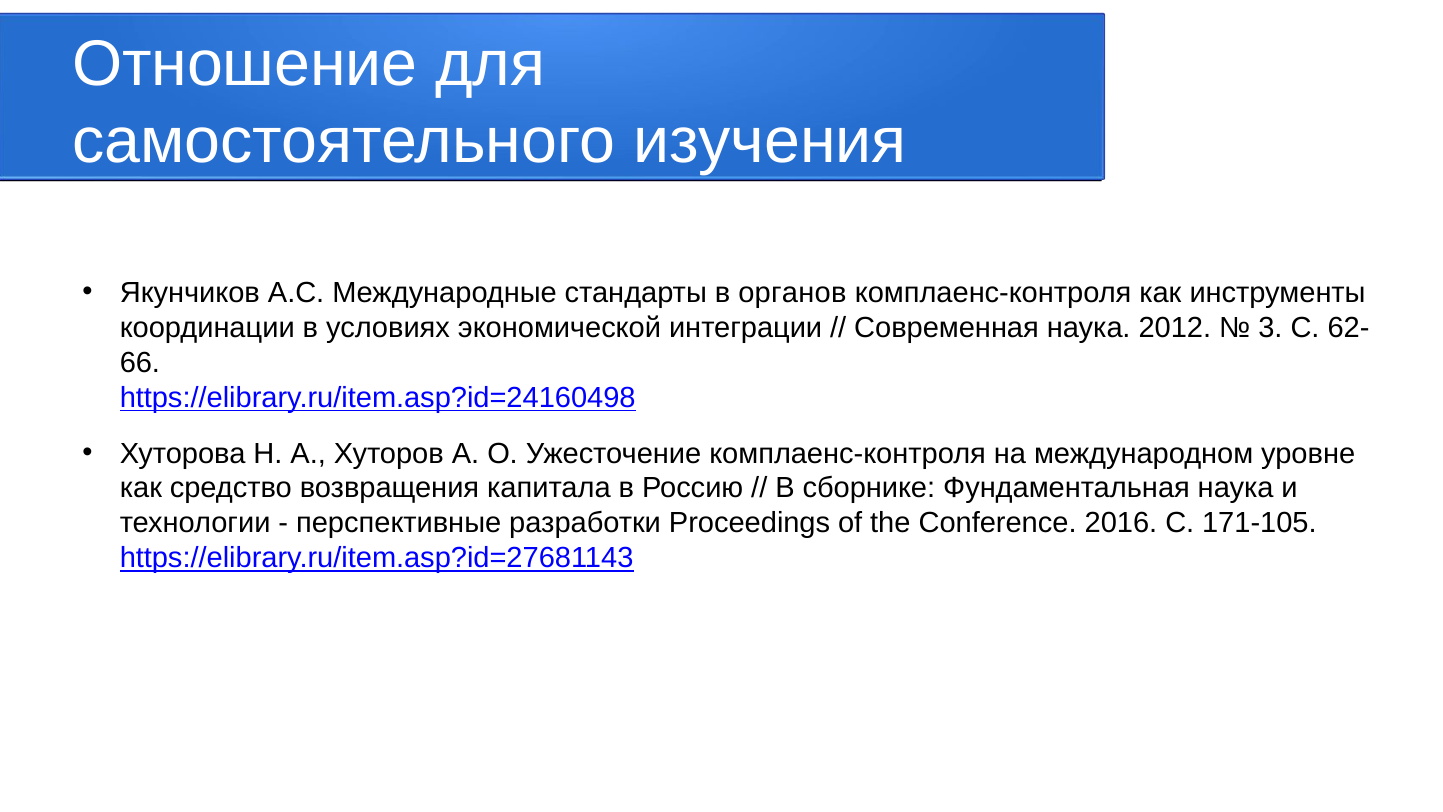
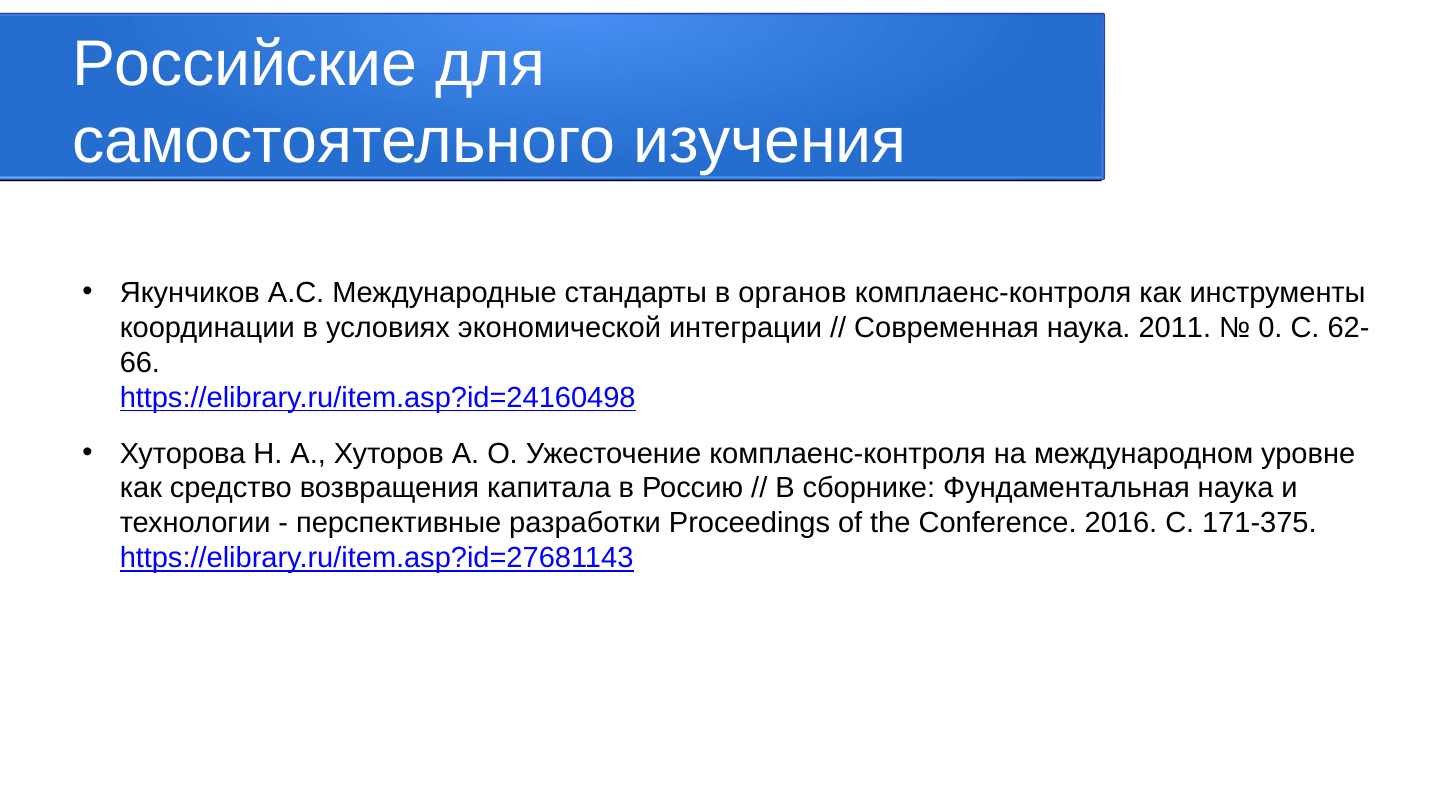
Отношение: Отношение -> Российские (245, 64)
2012: 2012 -> 2011 (1175, 328)
3: 3 -> 0 (1270, 328)
171-105: 171-105 -> 171-375 (1259, 523)
